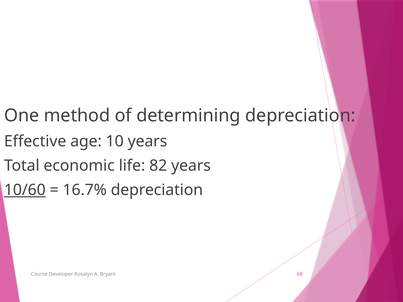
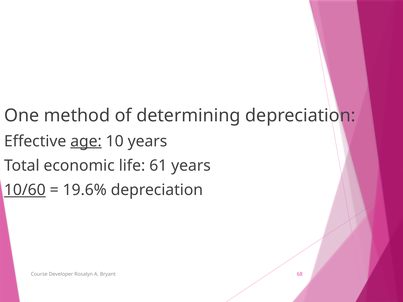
age underline: none -> present (86, 141)
82: 82 -> 61 (158, 166)
16.7%: 16.7% -> 19.6% (85, 190)
